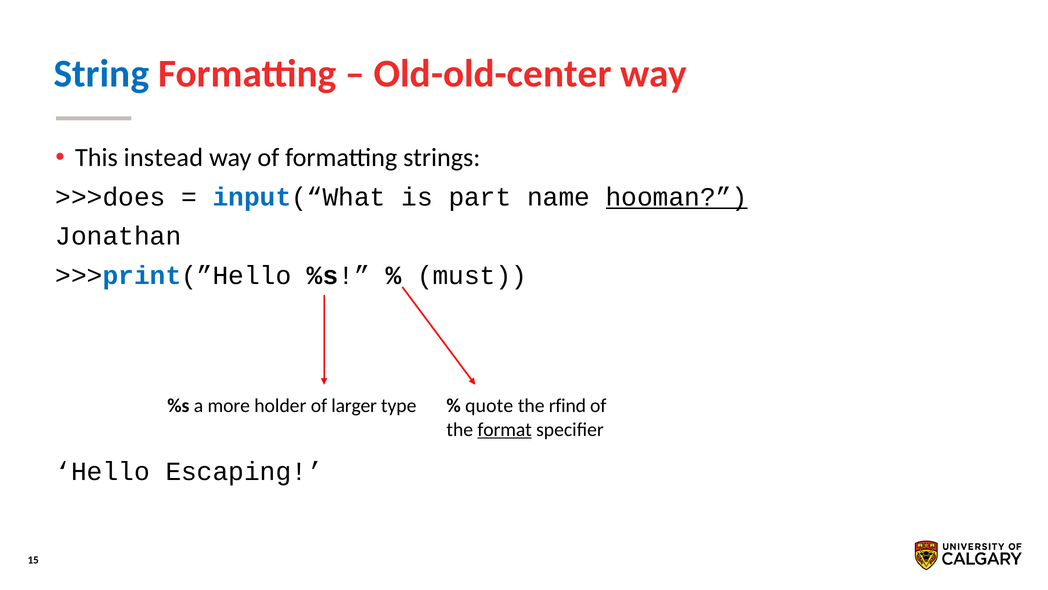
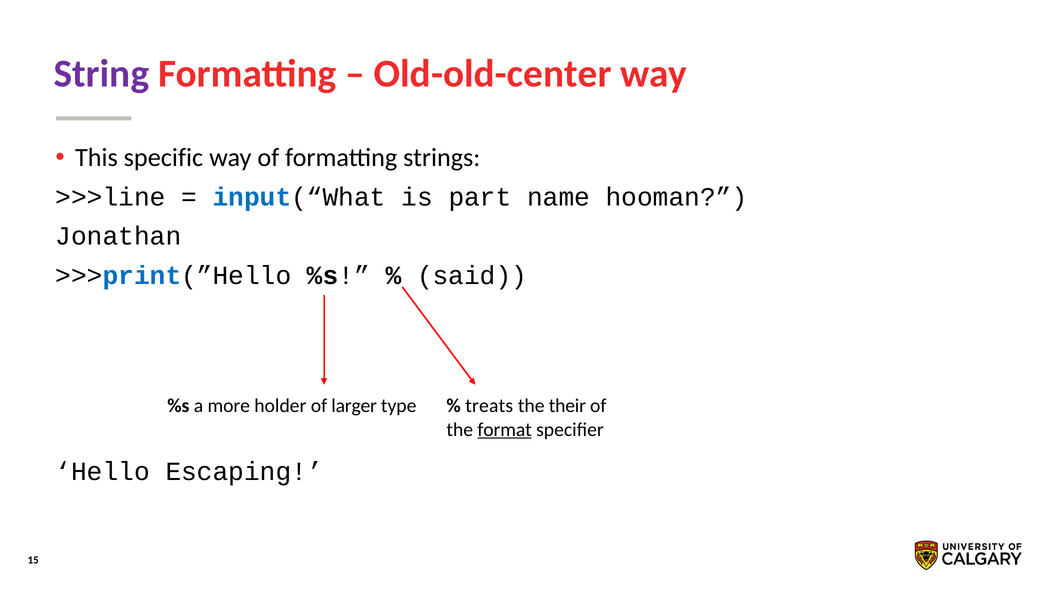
String colour: blue -> purple (101, 74)
instead: instead -> specific (163, 158)
>>>does: >>>does -> >>>line (110, 197)
hooman underline: present -> none (677, 197)
must: must -> said (472, 275)
quote: quote -> treats (489, 406)
rfind: rfind -> their (567, 406)
